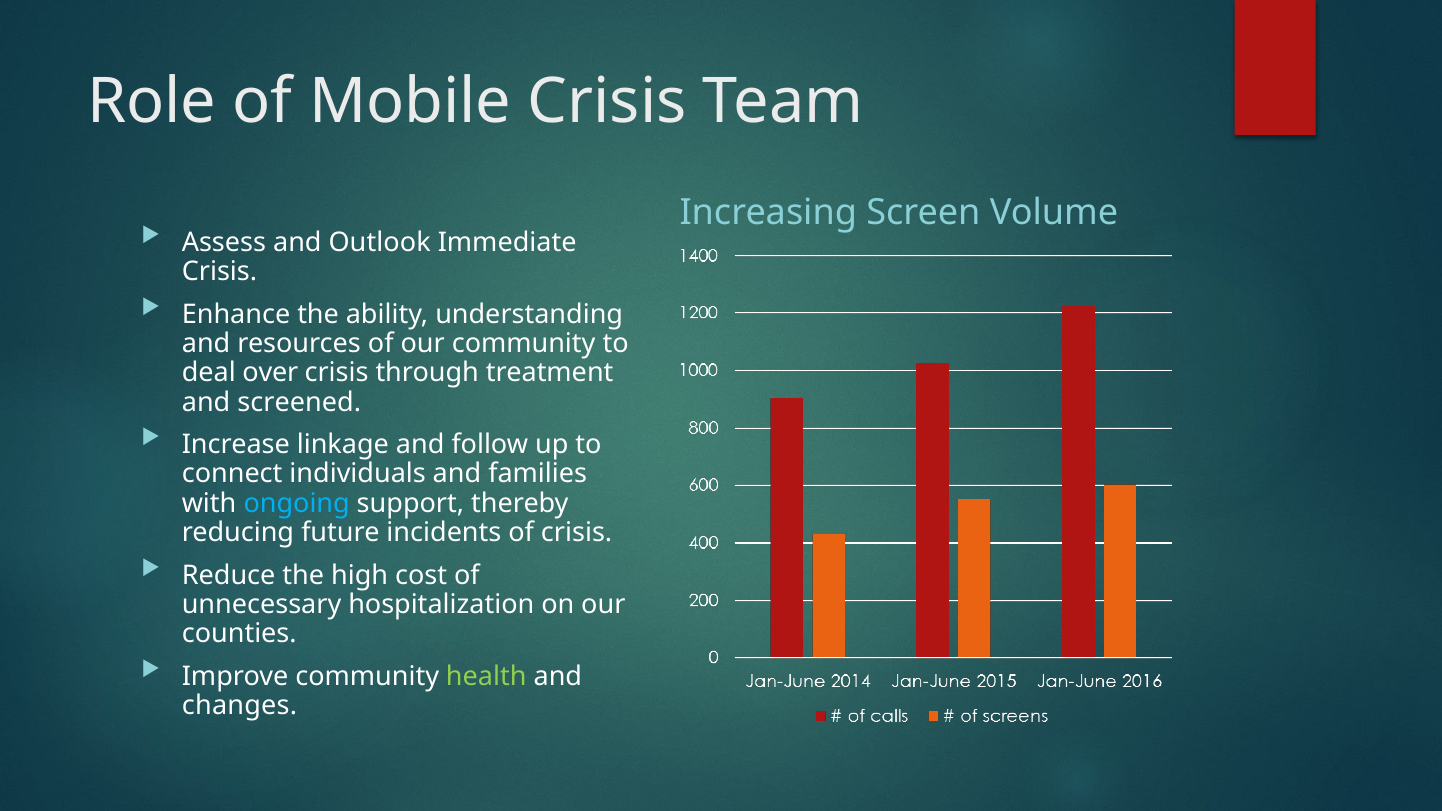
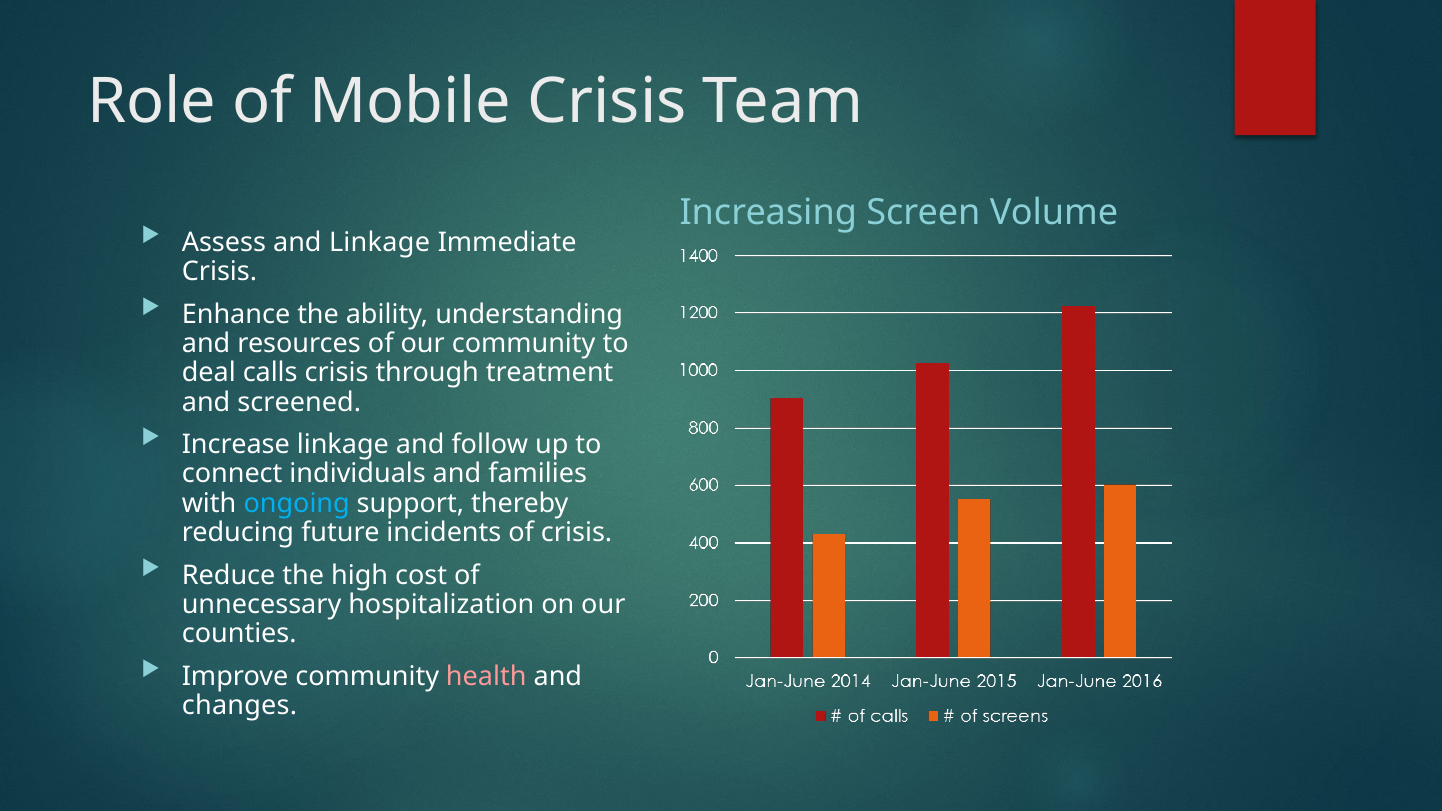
and Outlook: Outlook -> Linkage (380, 243)
over: over -> calls (270, 373)
health colour: light green -> pink (486, 676)
